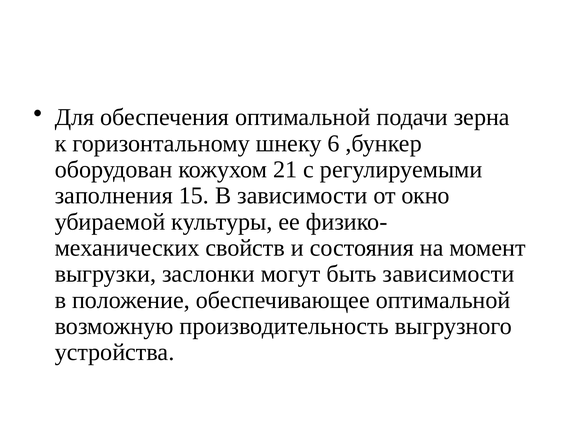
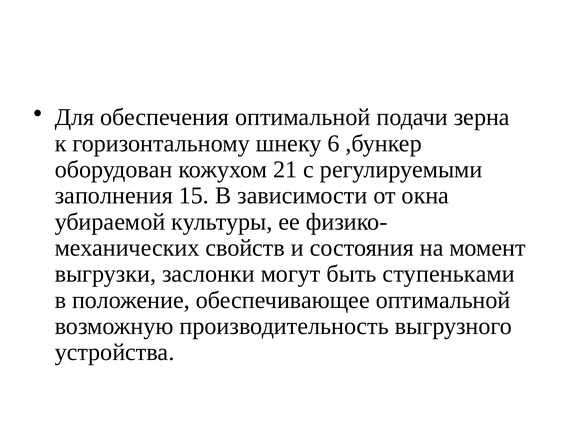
окно: окно -> окна (425, 195)
быть зависимости: зависимости -> ступеньками (449, 274)
